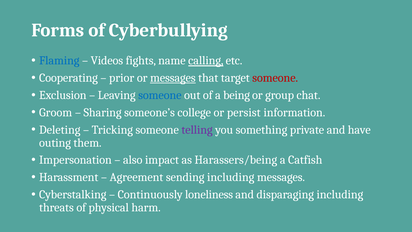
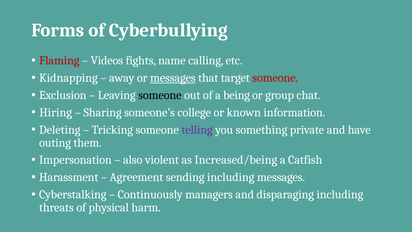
Flaming colour: blue -> red (59, 61)
calling underline: present -> none (206, 61)
Cooperating: Cooperating -> Kidnapping (68, 78)
prior: prior -> away (122, 78)
someone colour: blue -> black (160, 95)
Groom: Groom -> Hiring (56, 112)
persist: persist -> known (244, 112)
impact: impact -> violent (162, 160)
Harassers/being: Harassers/being -> Increased/being (236, 160)
loneliness: loneliness -> managers (209, 194)
